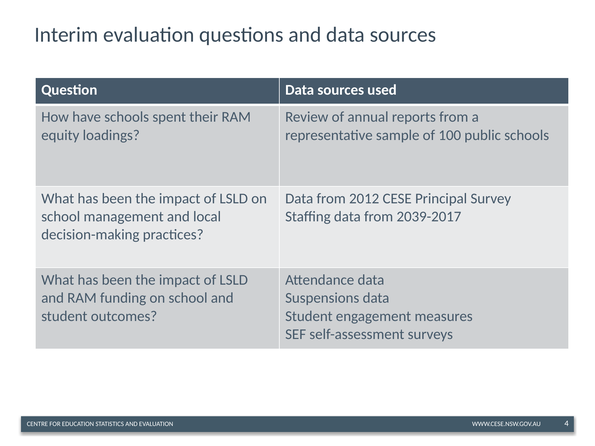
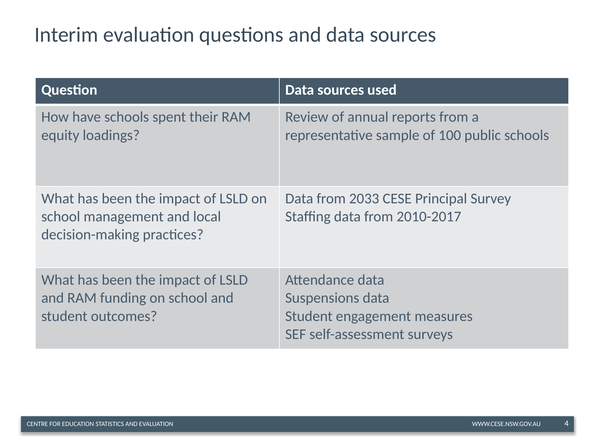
2012: 2012 -> 2033 (364, 199)
2039-2017: 2039-2017 -> 2010-2017 (429, 217)
